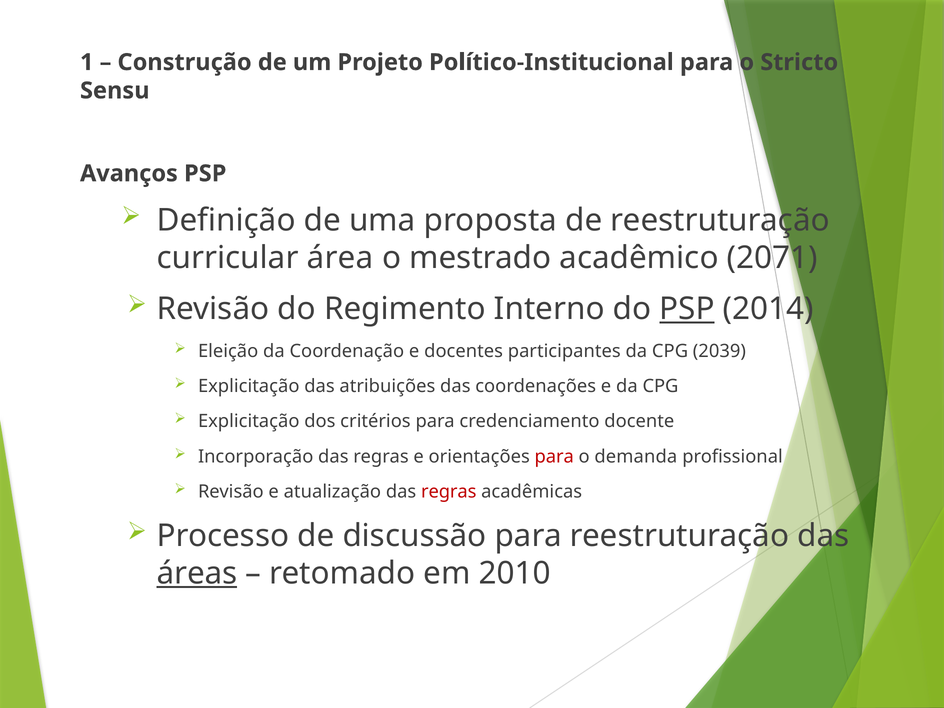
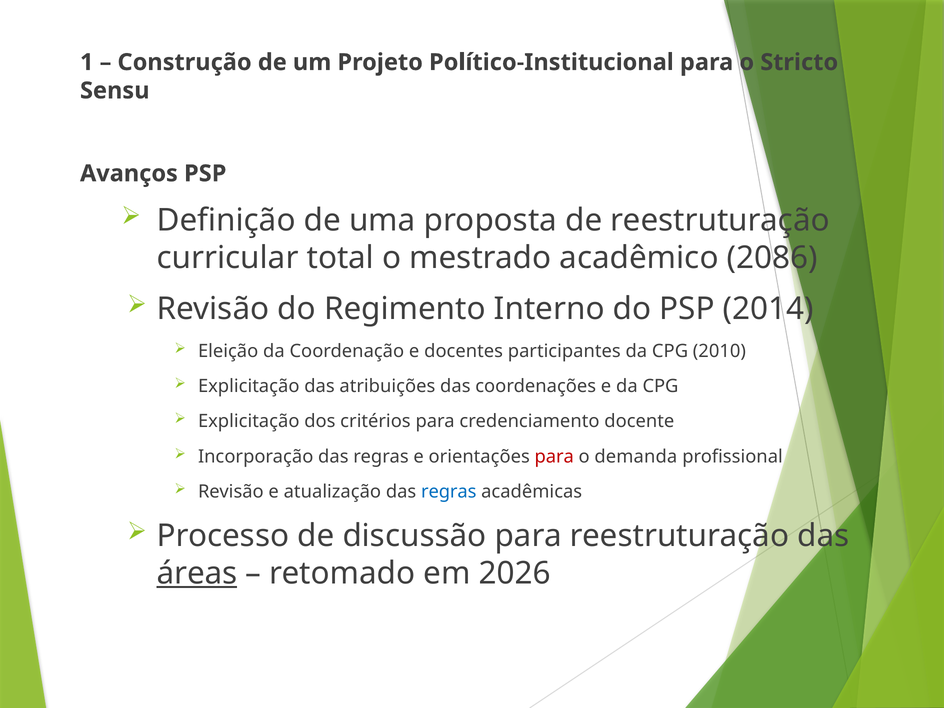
área: área -> total (340, 258)
2071: 2071 -> 2086 (772, 258)
PSP underline: present -> none (687, 309)
2039: 2039 -> 2010 (719, 351)
regras colour: red -> blue (449, 492)
2010: 2010 -> 2026 (515, 573)
